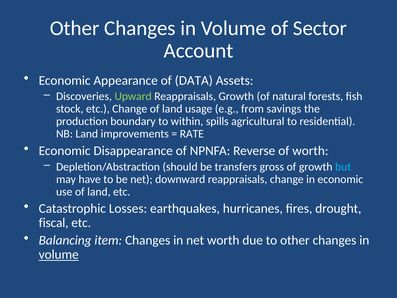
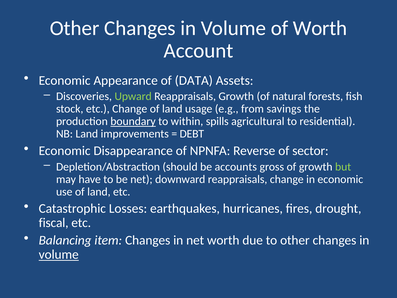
of Sector: Sector -> Worth (320, 28)
boundary underline: none -> present (133, 121)
RATE: RATE -> DEBT (192, 134)
of worth: worth -> sector (310, 151)
transfers: transfers -> accounts (236, 167)
but colour: light blue -> light green (343, 167)
